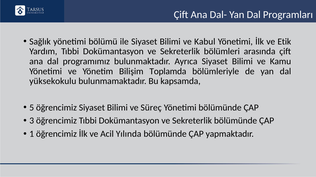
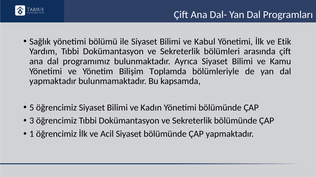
yüksekokulu: yüksekokulu -> yapmaktadır (53, 81)
Süreç: Süreç -> Kadın (151, 108)
Acil Yılında: Yılında -> Siyaset (129, 134)
